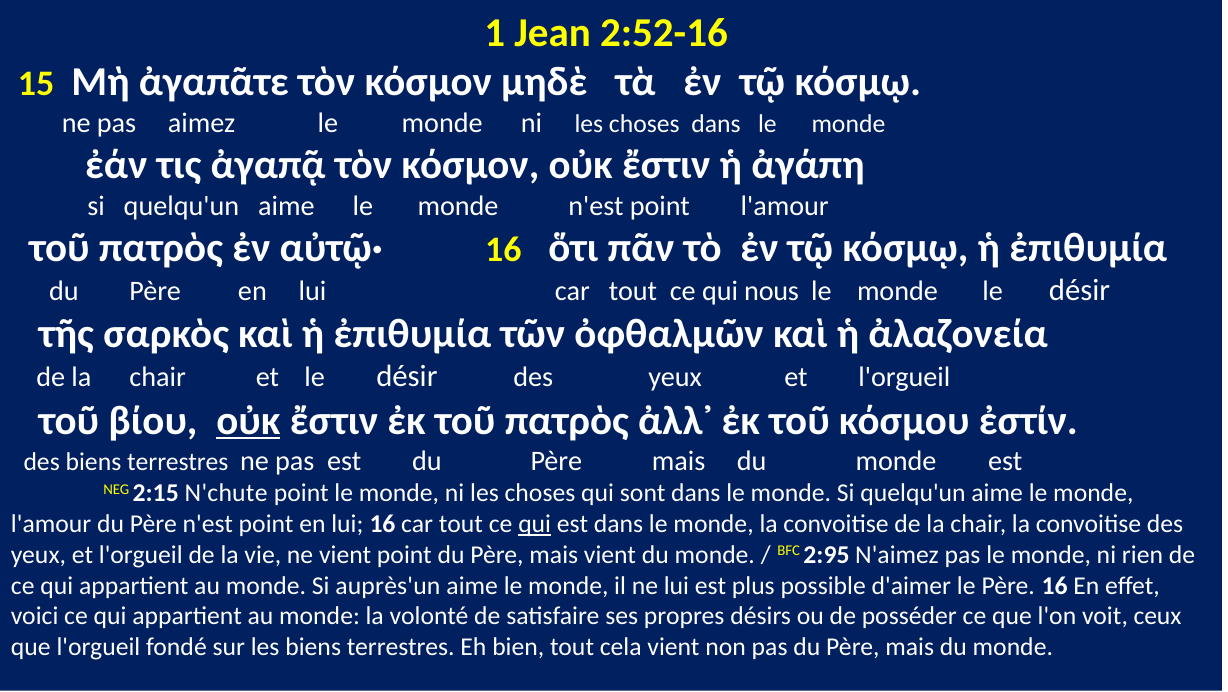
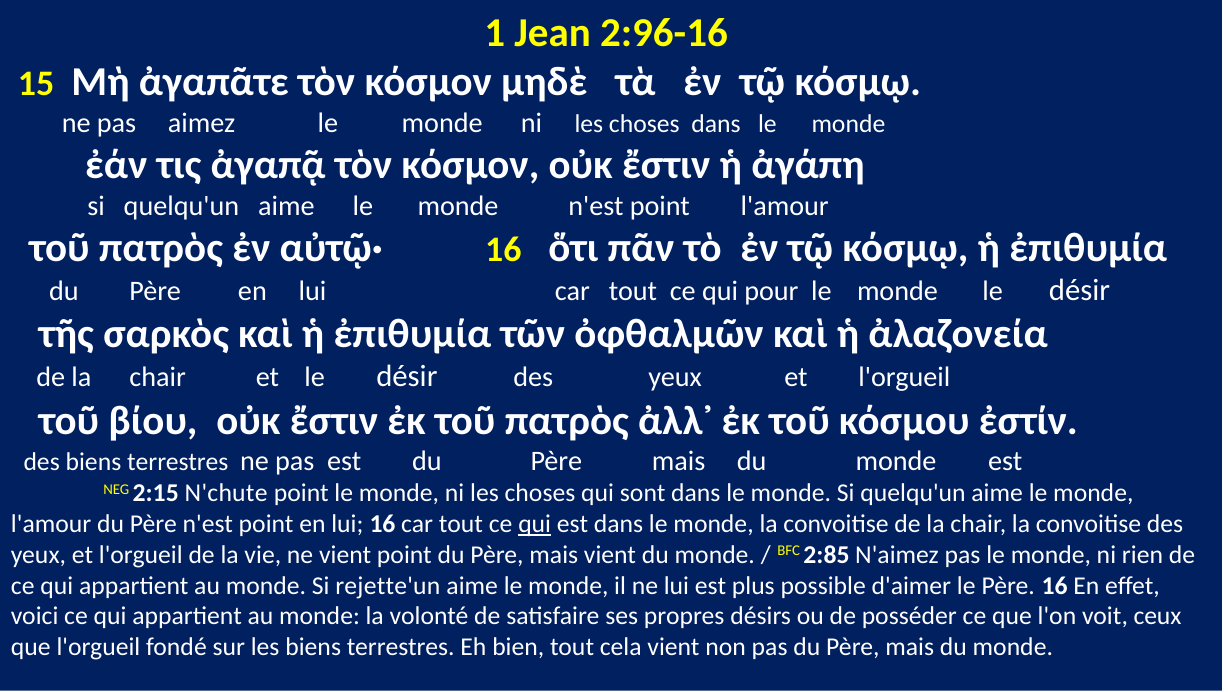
2:52-16: 2:52-16 -> 2:96-16 (664, 33)
nous: nous -> pour (771, 292)
οὐκ underline: present -> none (248, 421)
2:95: 2:95 -> 2:85 (826, 555)
auprès'un: auprès'un -> rejette'un (388, 586)
